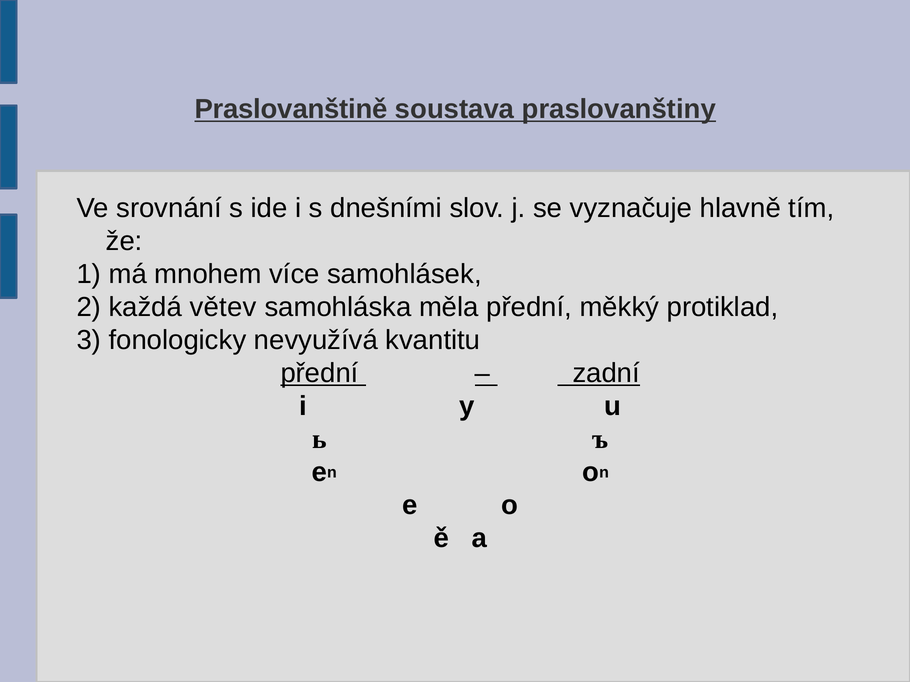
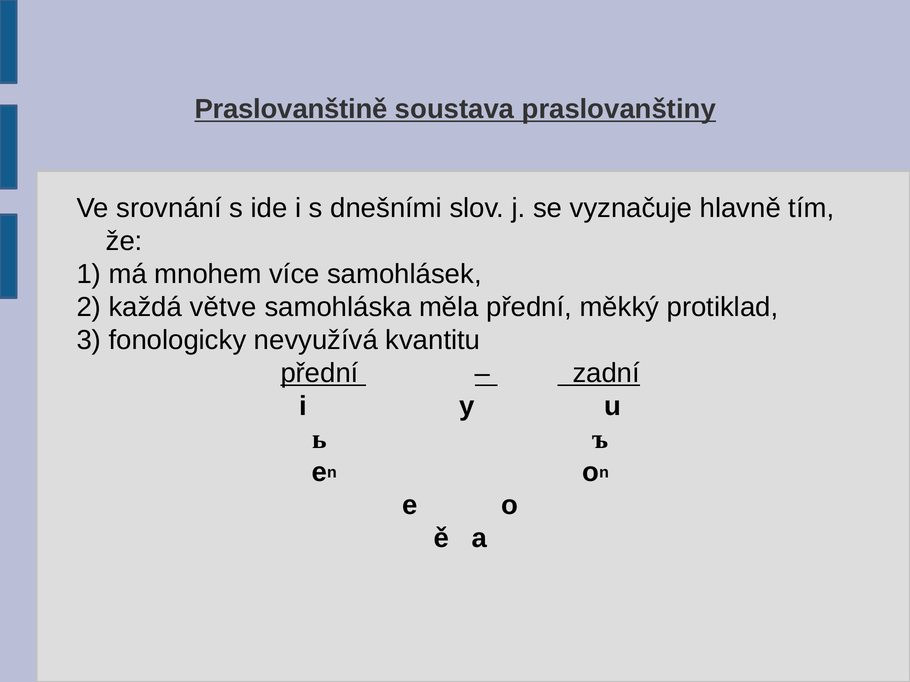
větev: větev -> větve (223, 307)
